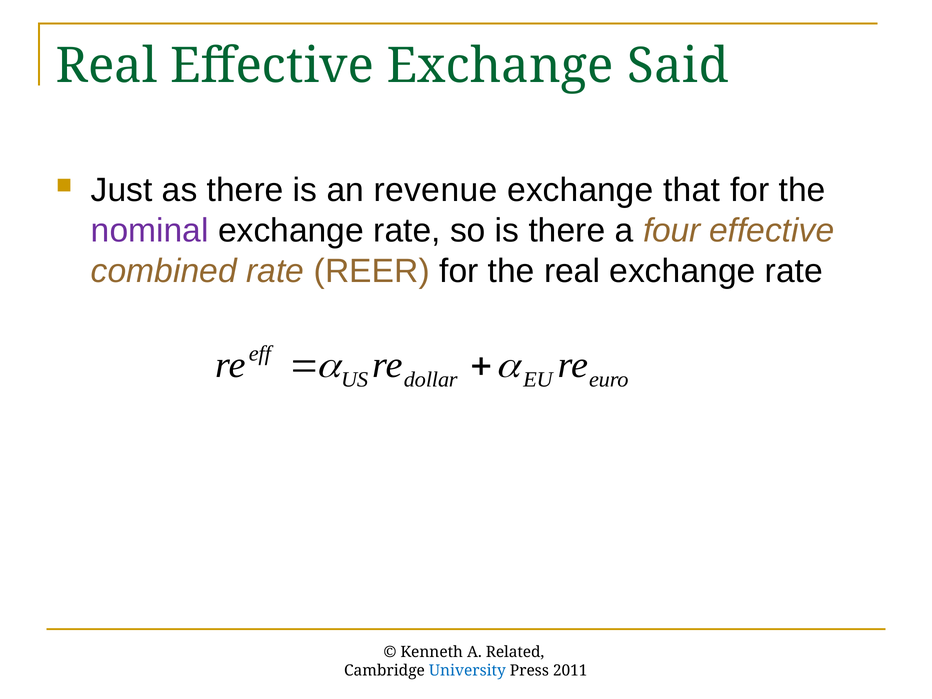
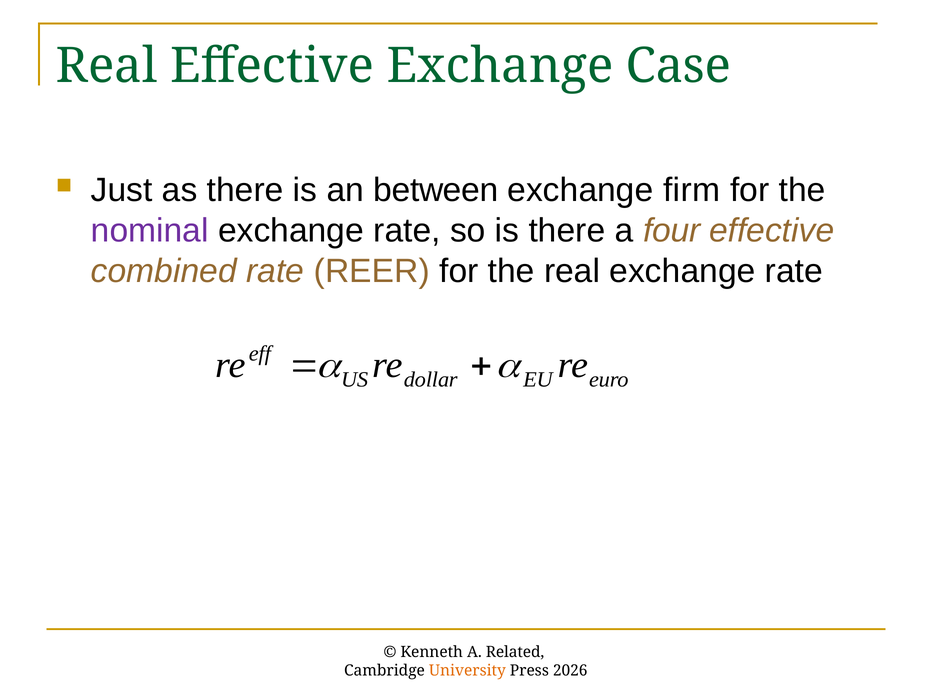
Said: Said -> Case (678, 66)
revenue: revenue -> between (436, 190)
that: that -> firm (692, 190)
University colour: blue -> orange (467, 671)
2011: 2011 -> 2026 (570, 671)
